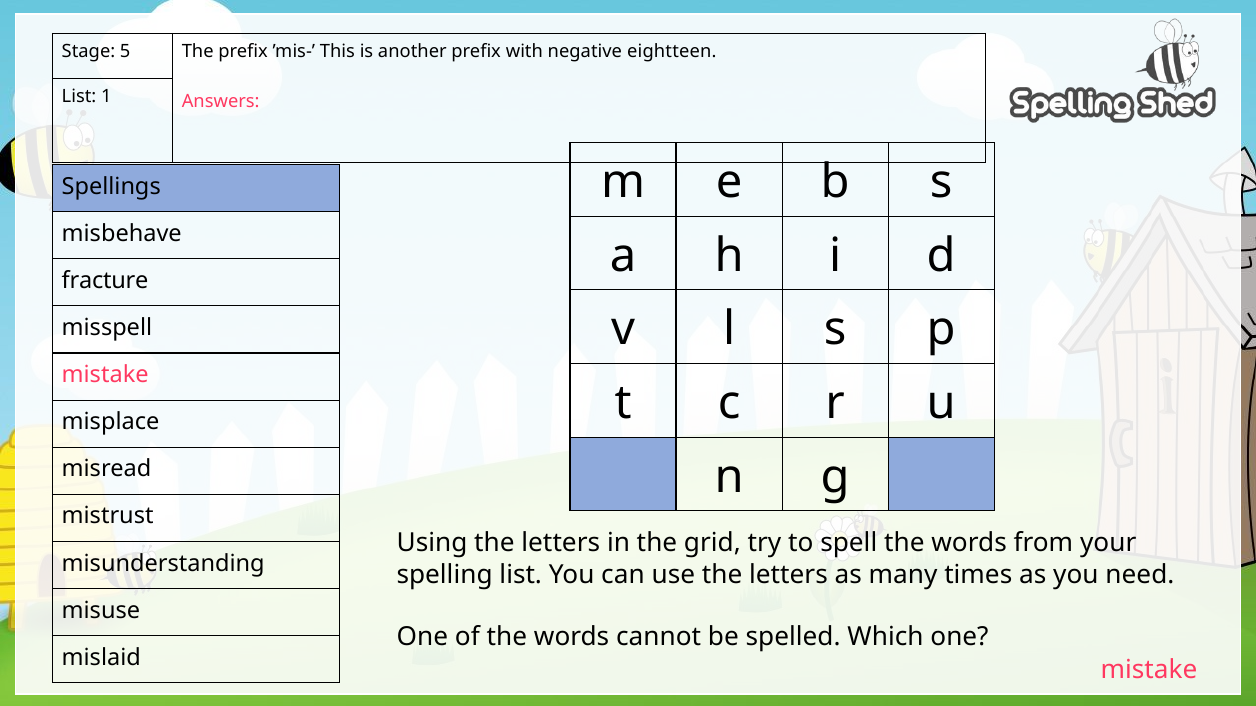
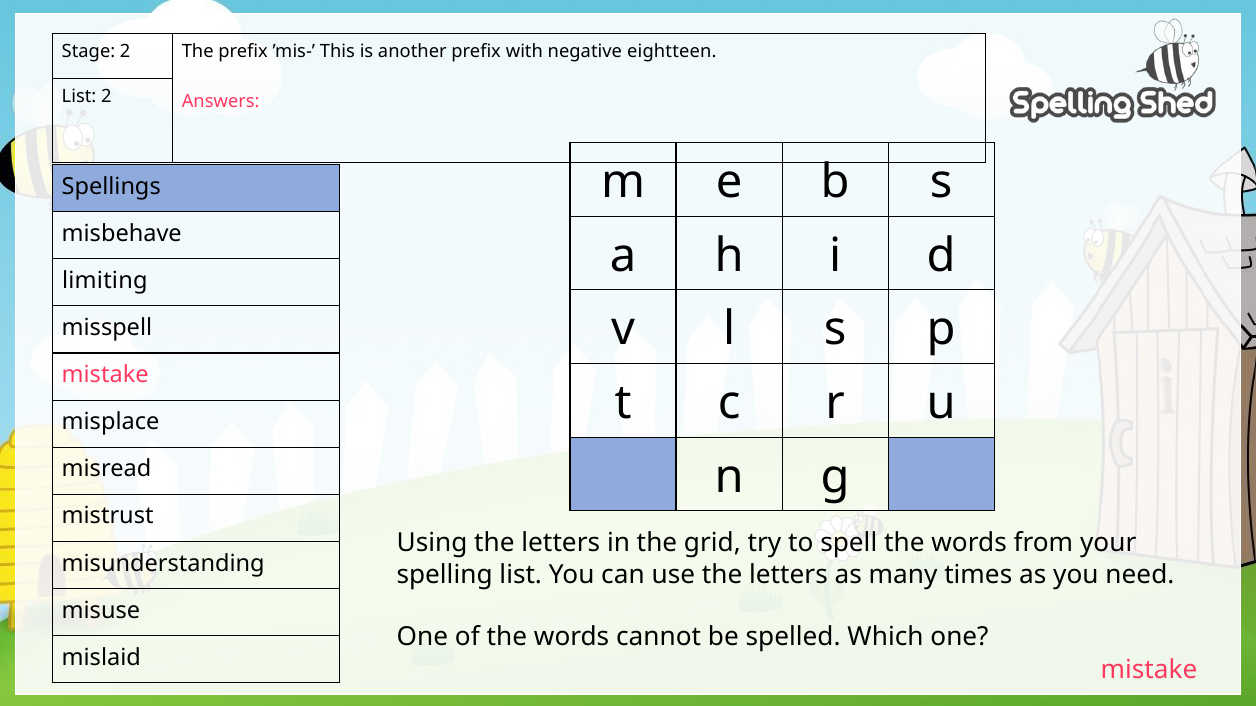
Stage 5: 5 -> 2 (125, 52)
List 1: 1 -> 2 (106, 97)
fracture: fracture -> limiting (105, 281)
